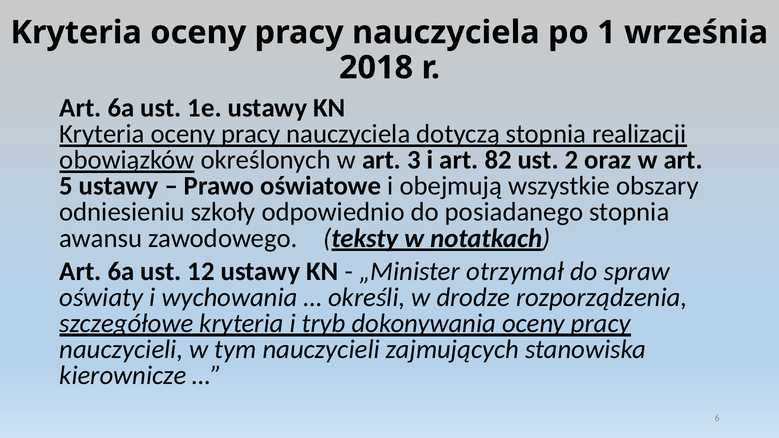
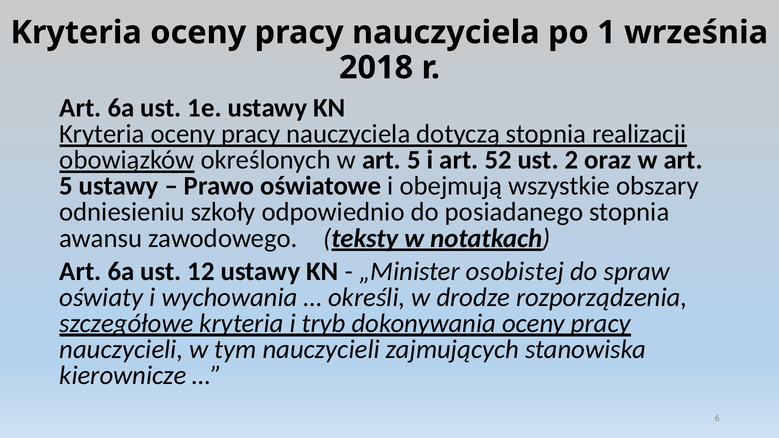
określonych w art 3: 3 -> 5 (414, 160)
82: 82 -> 52 (498, 160)
otrzymał: otrzymał -> osobistej (515, 272)
